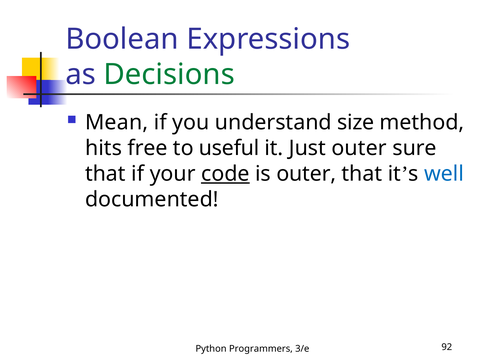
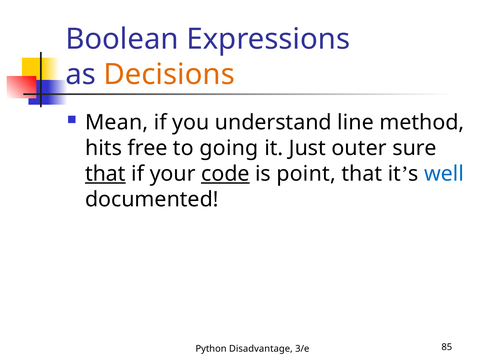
Decisions colour: green -> orange (169, 75)
size: size -> line (356, 123)
useful: useful -> going (229, 149)
that underline: none -> present (105, 174)
is outer: outer -> point (306, 174)
Programmers: Programmers -> Disadvantage (261, 349)
92: 92 -> 85 (447, 348)
